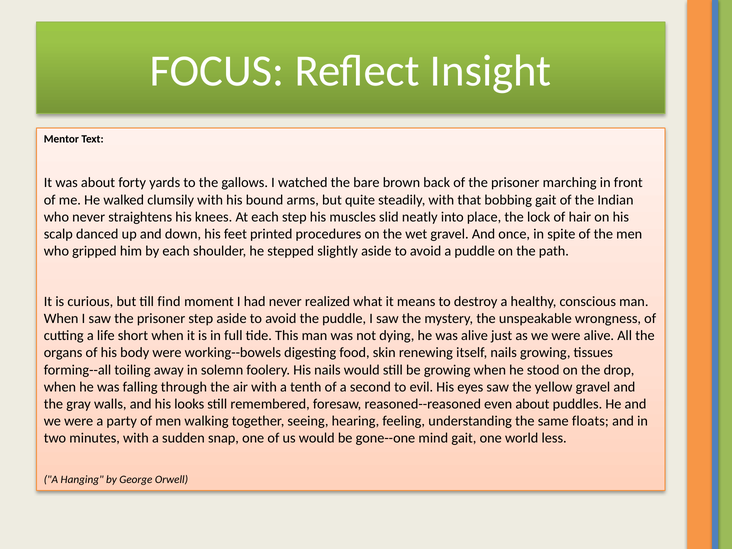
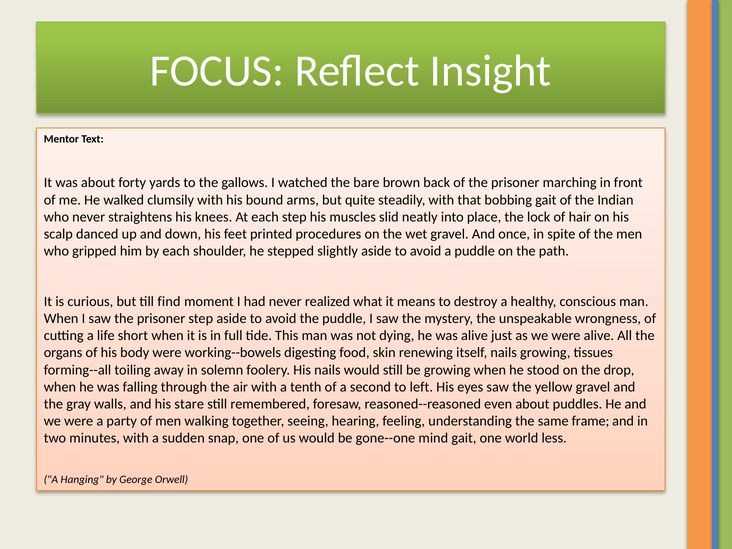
evil: evil -> left (421, 387)
looks: looks -> stare (189, 404)
floats: floats -> frame (590, 421)
